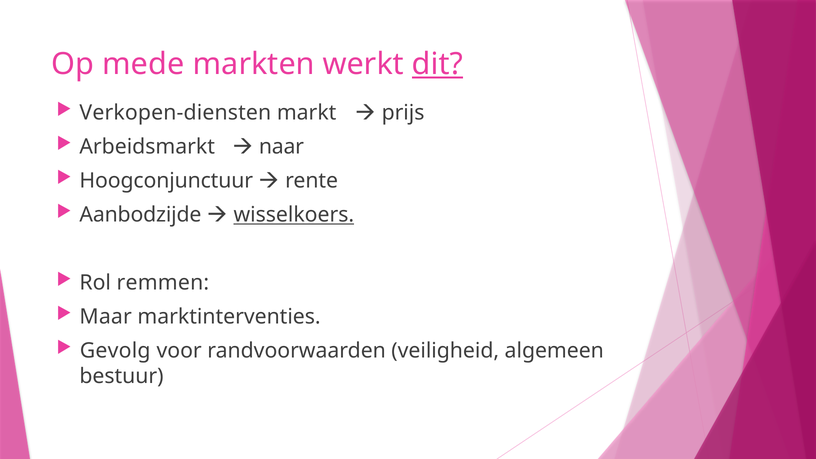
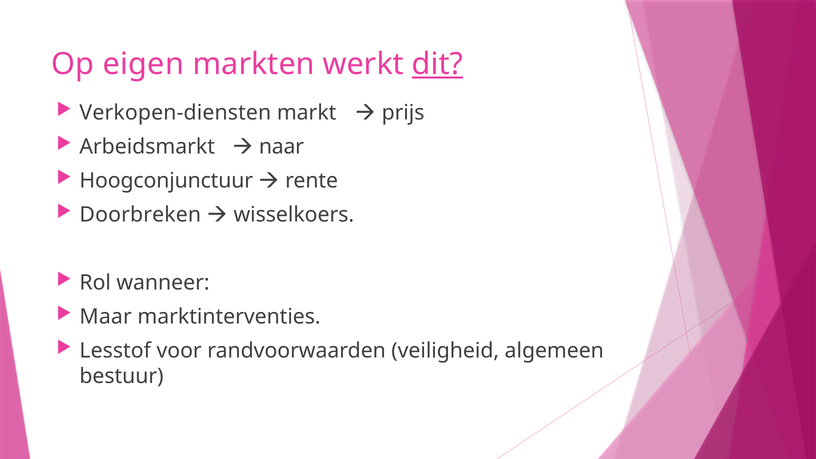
mede: mede -> eigen (143, 64)
Aanbodzijde: Aanbodzijde -> Doorbreken (140, 215)
wisselkoers underline: present -> none (294, 215)
remmen: remmen -> wanneer (163, 283)
Gevolg: Gevolg -> Lesstof (115, 351)
